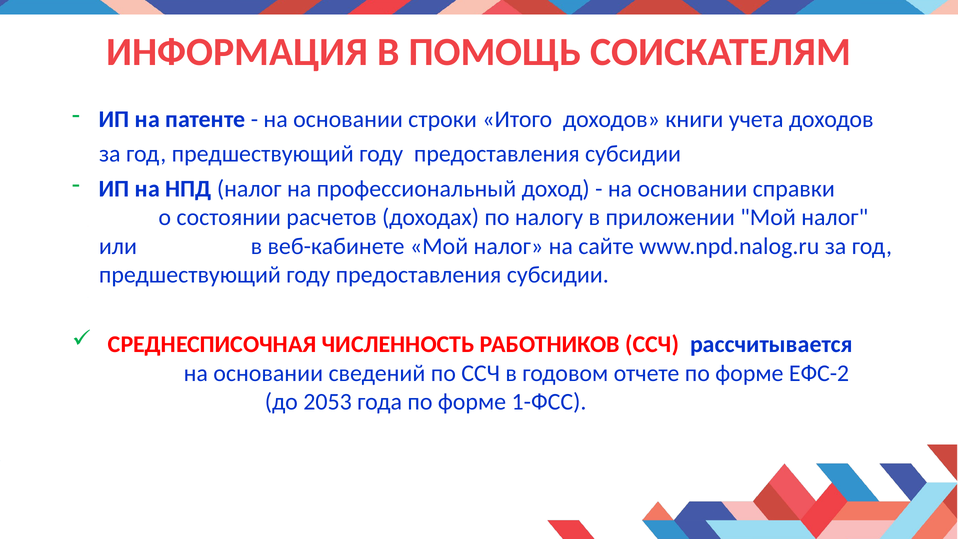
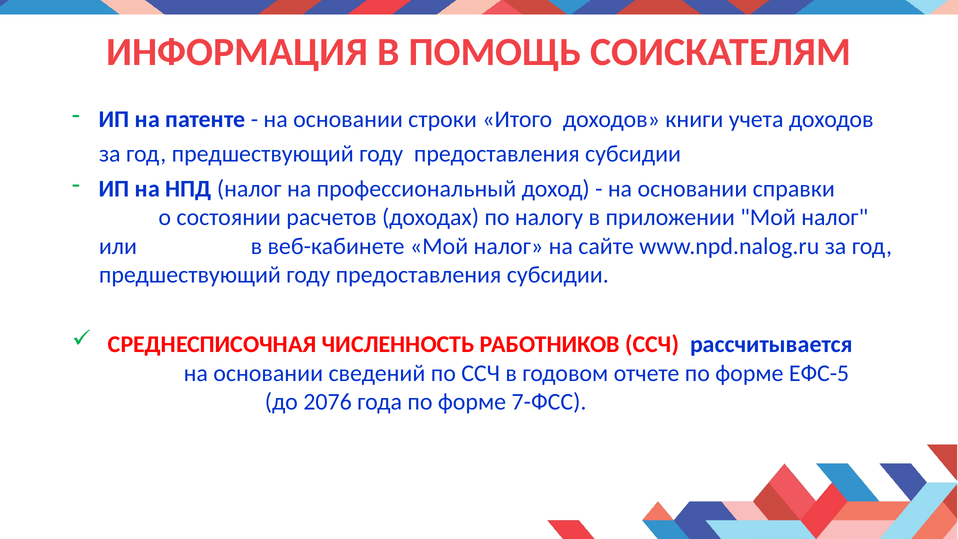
ЕФС-2: ЕФС-2 -> ЕФС-5 (819, 373)
2053: 2053 -> 2076 (328, 402)
1-ФСС: 1-ФСС -> 7-ФСС (549, 402)
